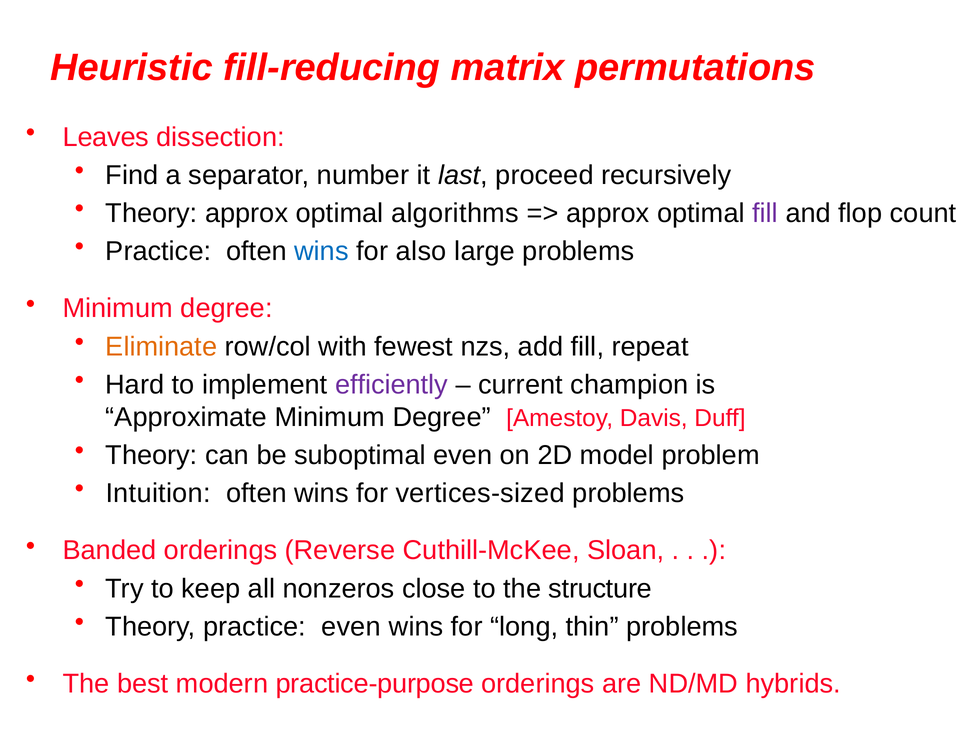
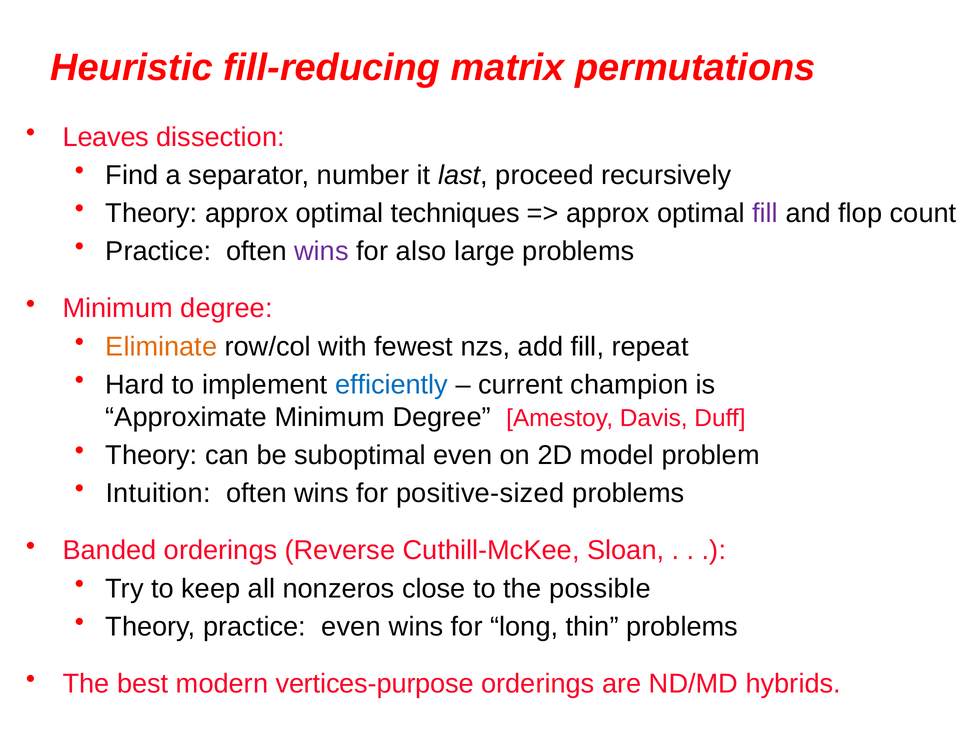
algorithms: algorithms -> techniques (455, 213)
wins colour: blue -> purple (321, 251)
efficiently colour: purple -> blue (392, 384)
vertices-sized: vertices-sized -> positive-sized (480, 493)
structure: structure -> possible (600, 588)
practice-purpose: practice-purpose -> vertices-purpose (375, 683)
